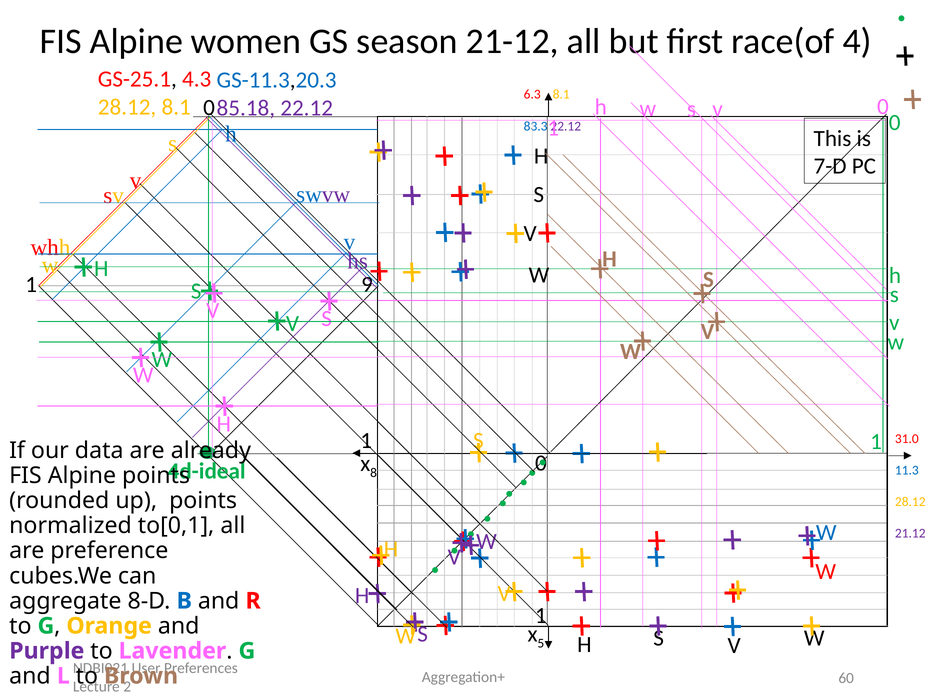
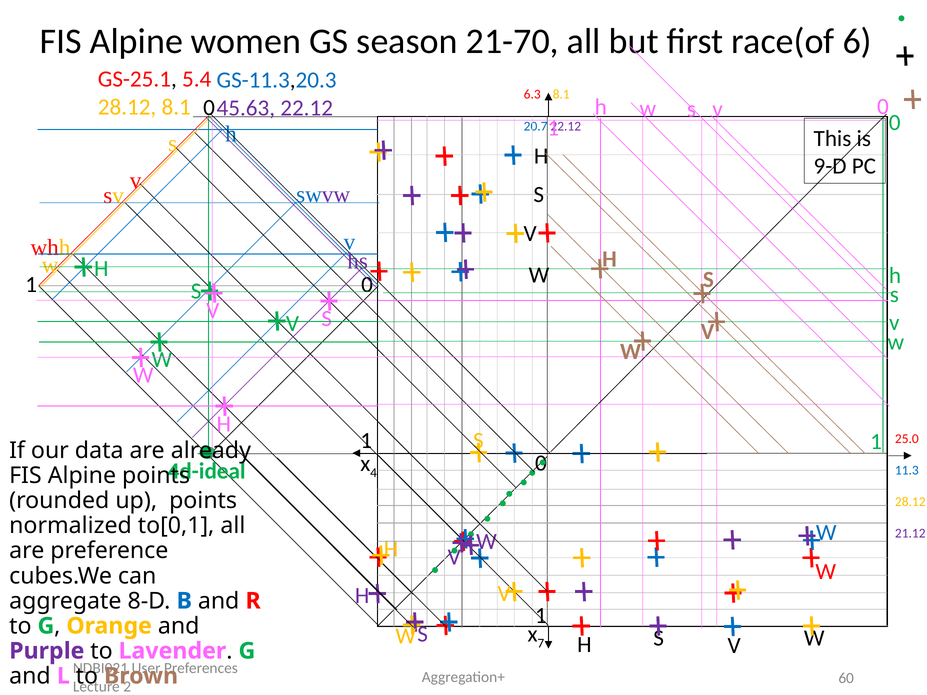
21-12: 21-12 -> 21-70 (512, 41)
4: 4 -> 6 (857, 41)
4.3: 4.3 -> 5.4 (197, 79)
85.18: 85.18 -> 45.63 (246, 108)
83.3: 83.3 -> 20.7 (536, 126)
7-D: 7-D -> 9-D (830, 166)
1 9: 9 -> 0 (367, 285)
31.0: 31.0 -> 25.0 (907, 439)
8: 8 -> 4 (374, 473)
5: 5 -> 7 (541, 643)
